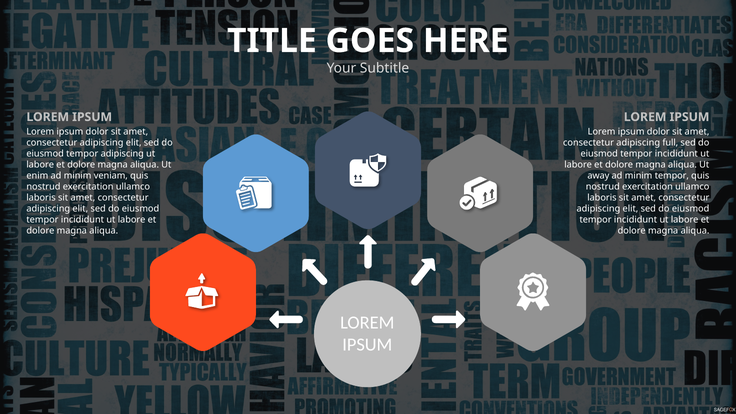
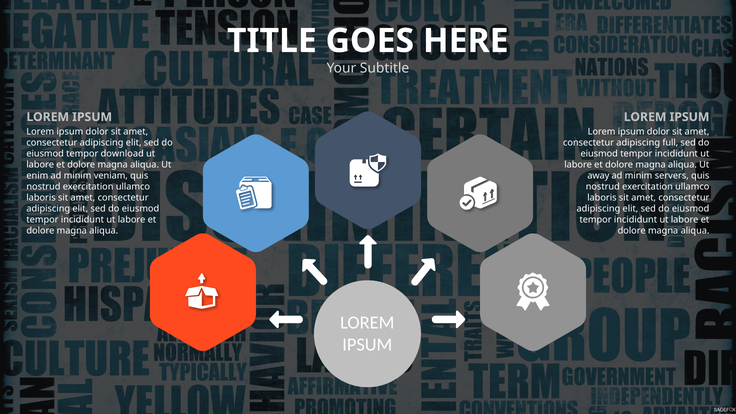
tempor adipiscing: adipiscing -> download (122, 154)
minim tempor: tempor -> servers (672, 176)
